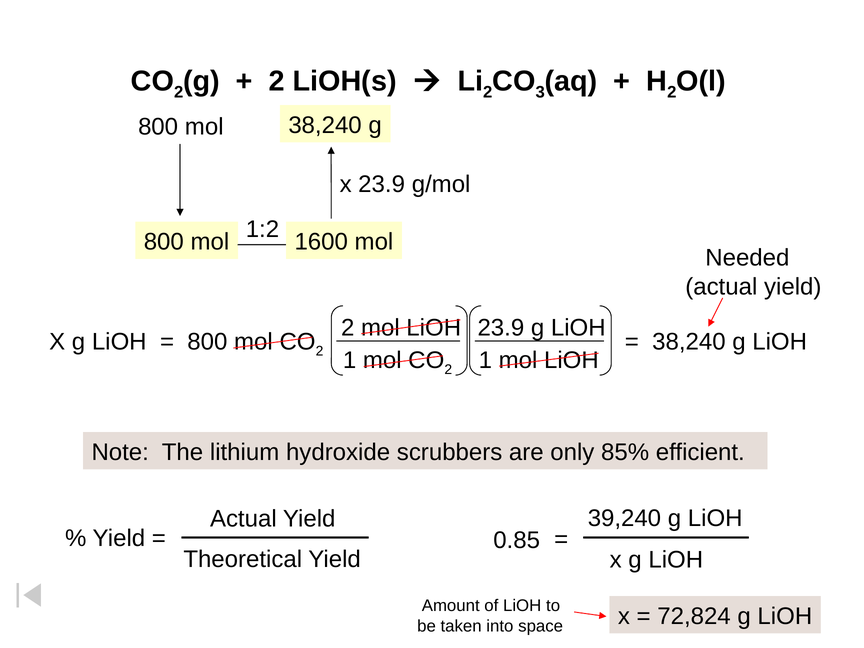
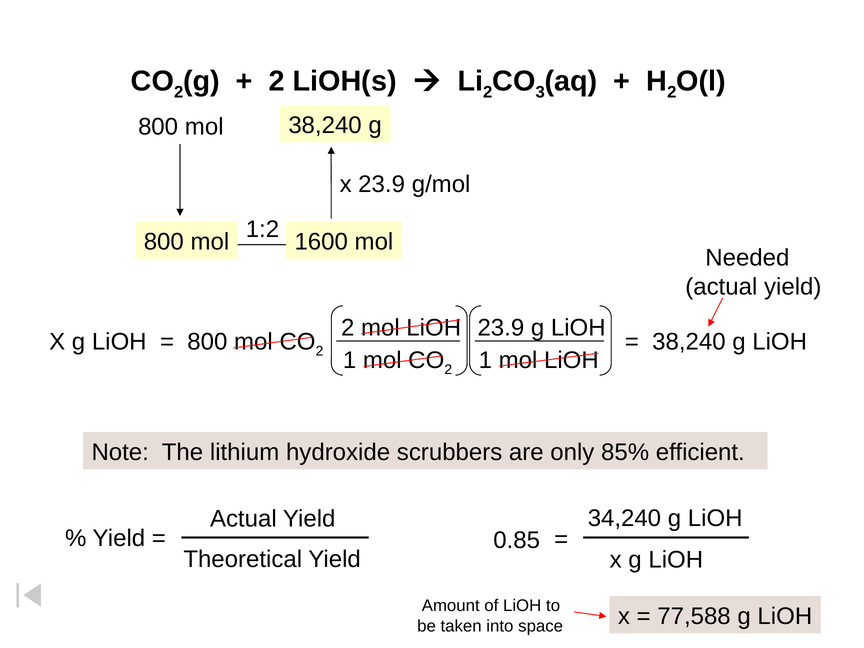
39,240: 39,240 -> 34,240 (624, 519)
72,824: 72,824 -> 77,588 (694, 616)
